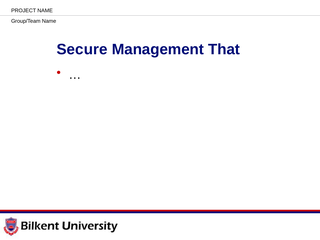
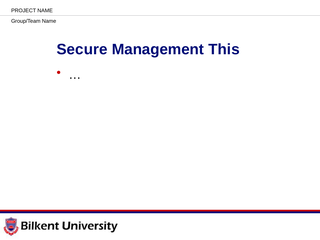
That: That -> This (224, 49)
